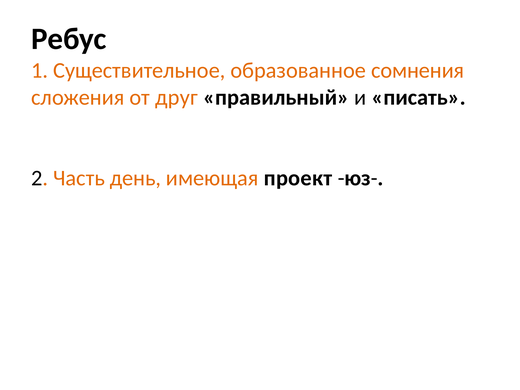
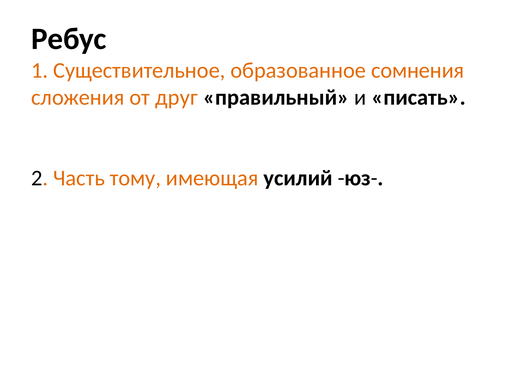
день: день -> тому (135, 178)
проект: проект -> усилий (298, 178)
